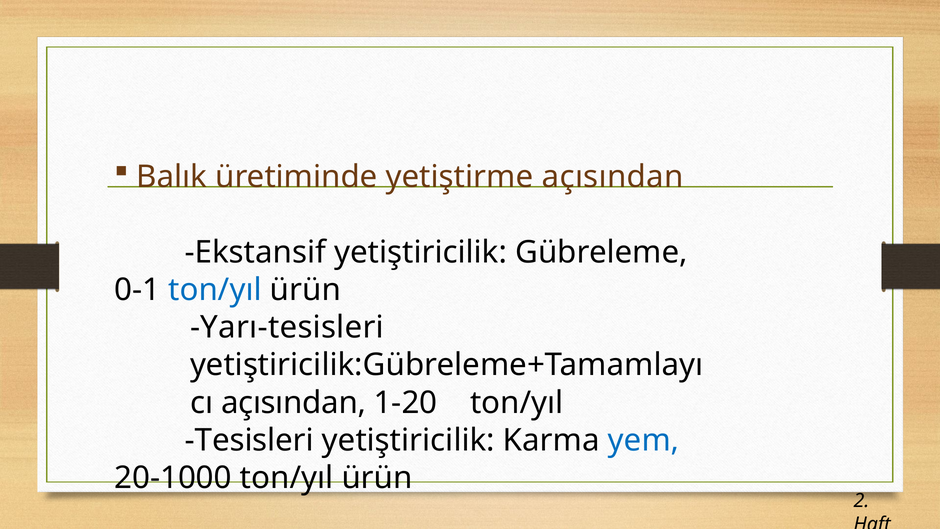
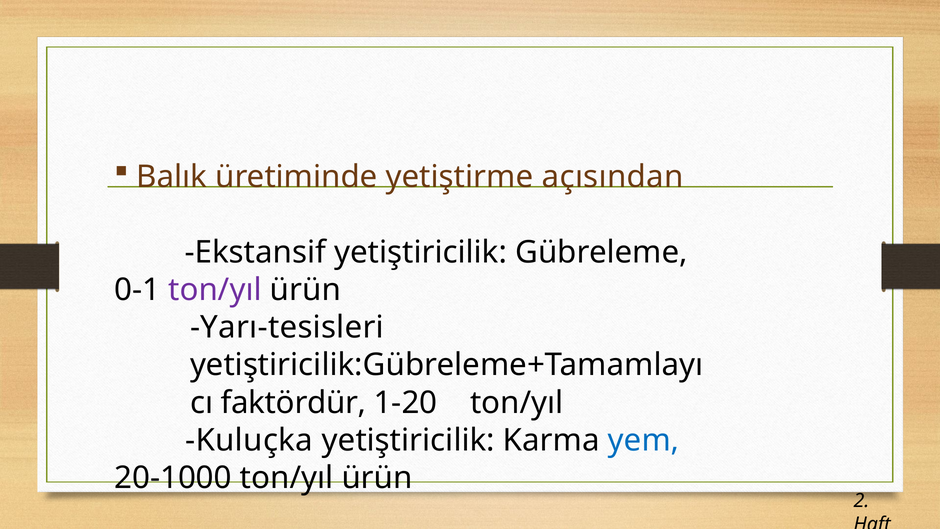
ton/yıl colour: blue -> purple (215, 290)
açısından: açısından -> faktördür (293, 403)
Tesisleri: Tesisleri -> Kuluçka (249, 440)
